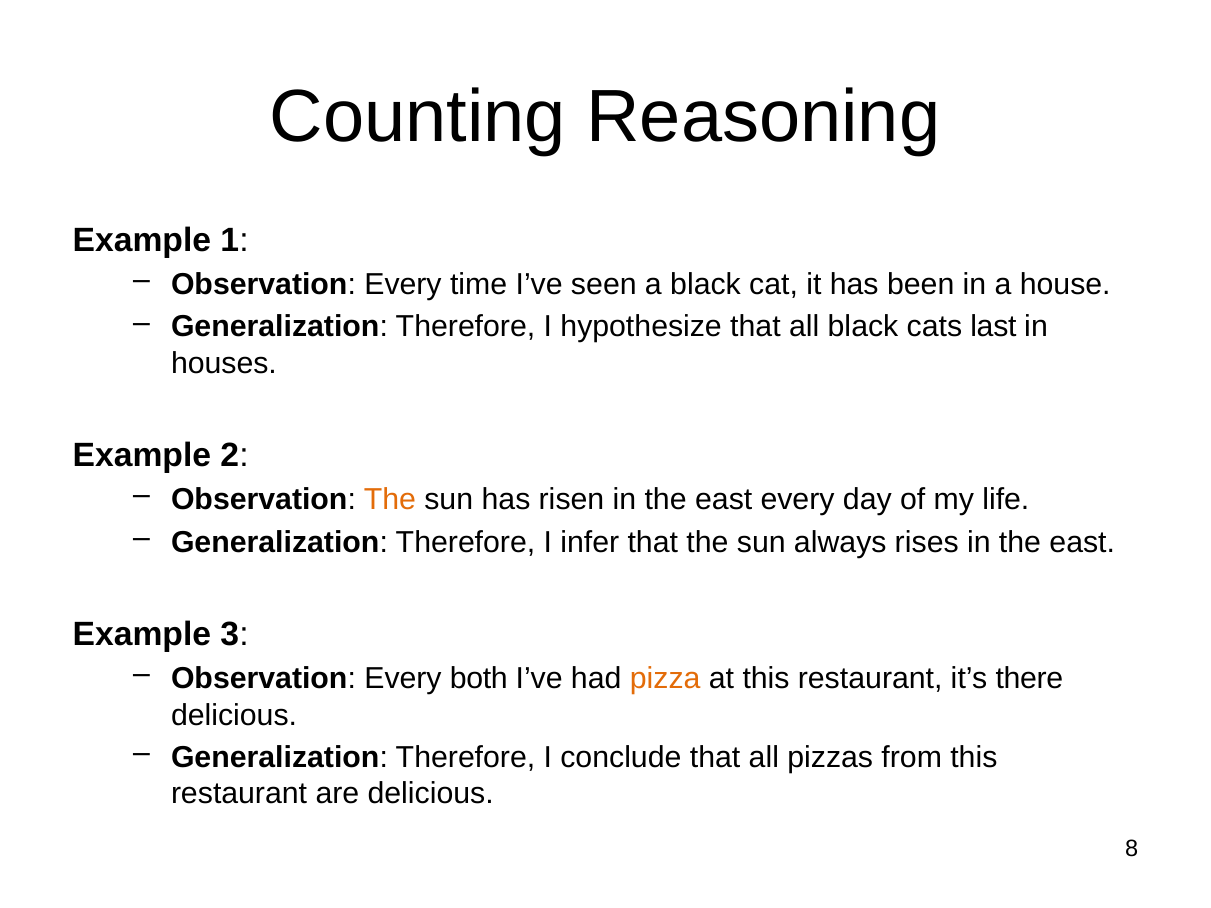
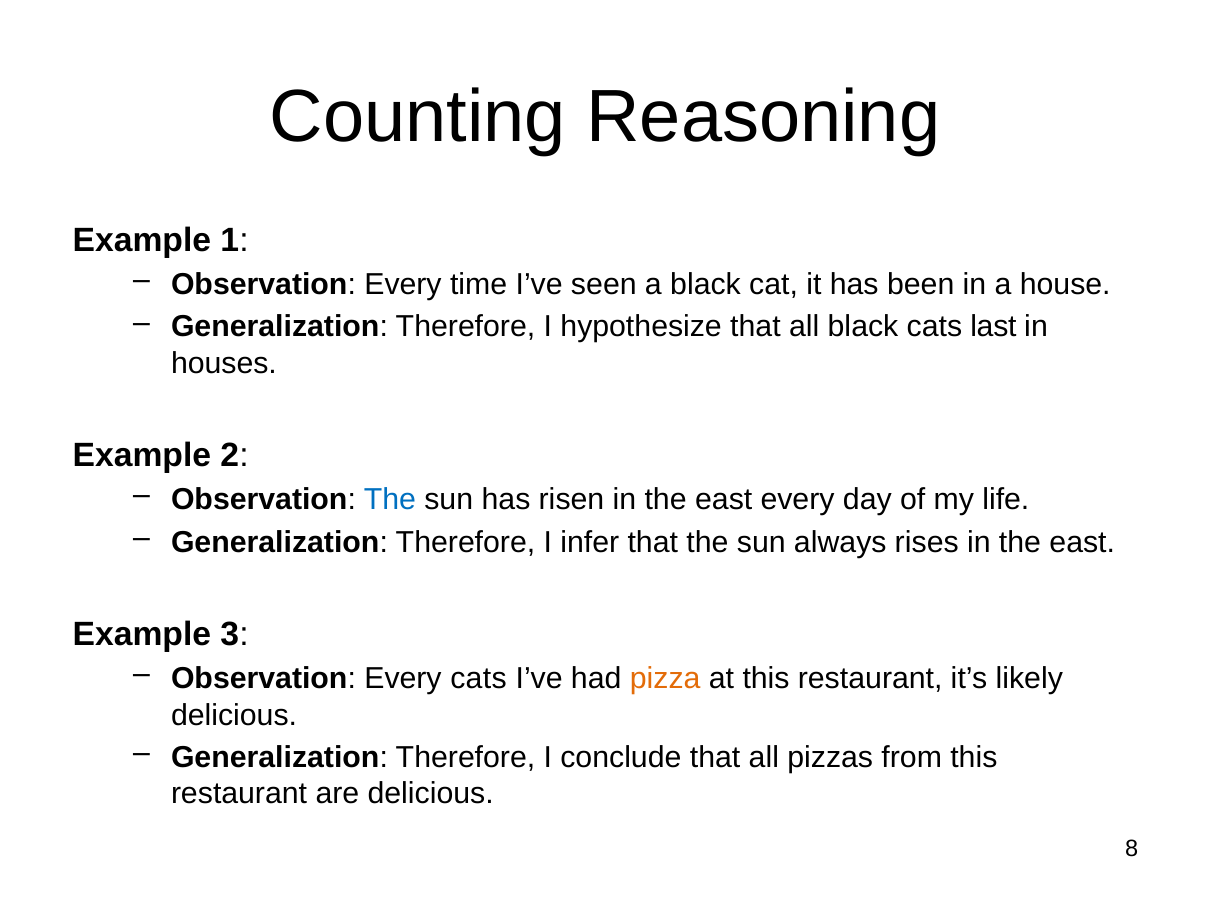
The colour: orange -> blue (390, 500)
Every both: both -> cats (478, 679)
there: there -> likely (1029, 679)
